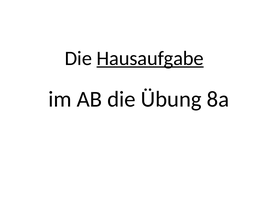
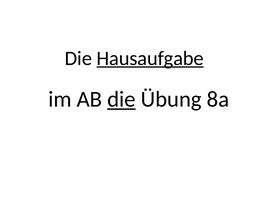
die underline: none -> present (121, 99)
